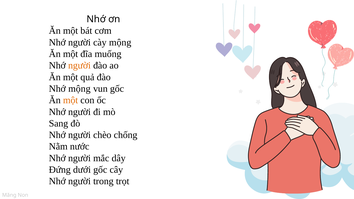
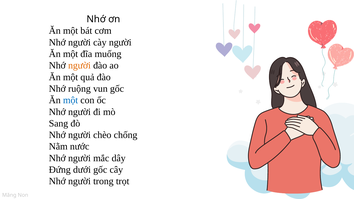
cày mộng: mộng -> người (120, 42)
Nhớ mộng: mộng -> ruộng (79, 89)
một colour: orange -> blue (71, 100)
